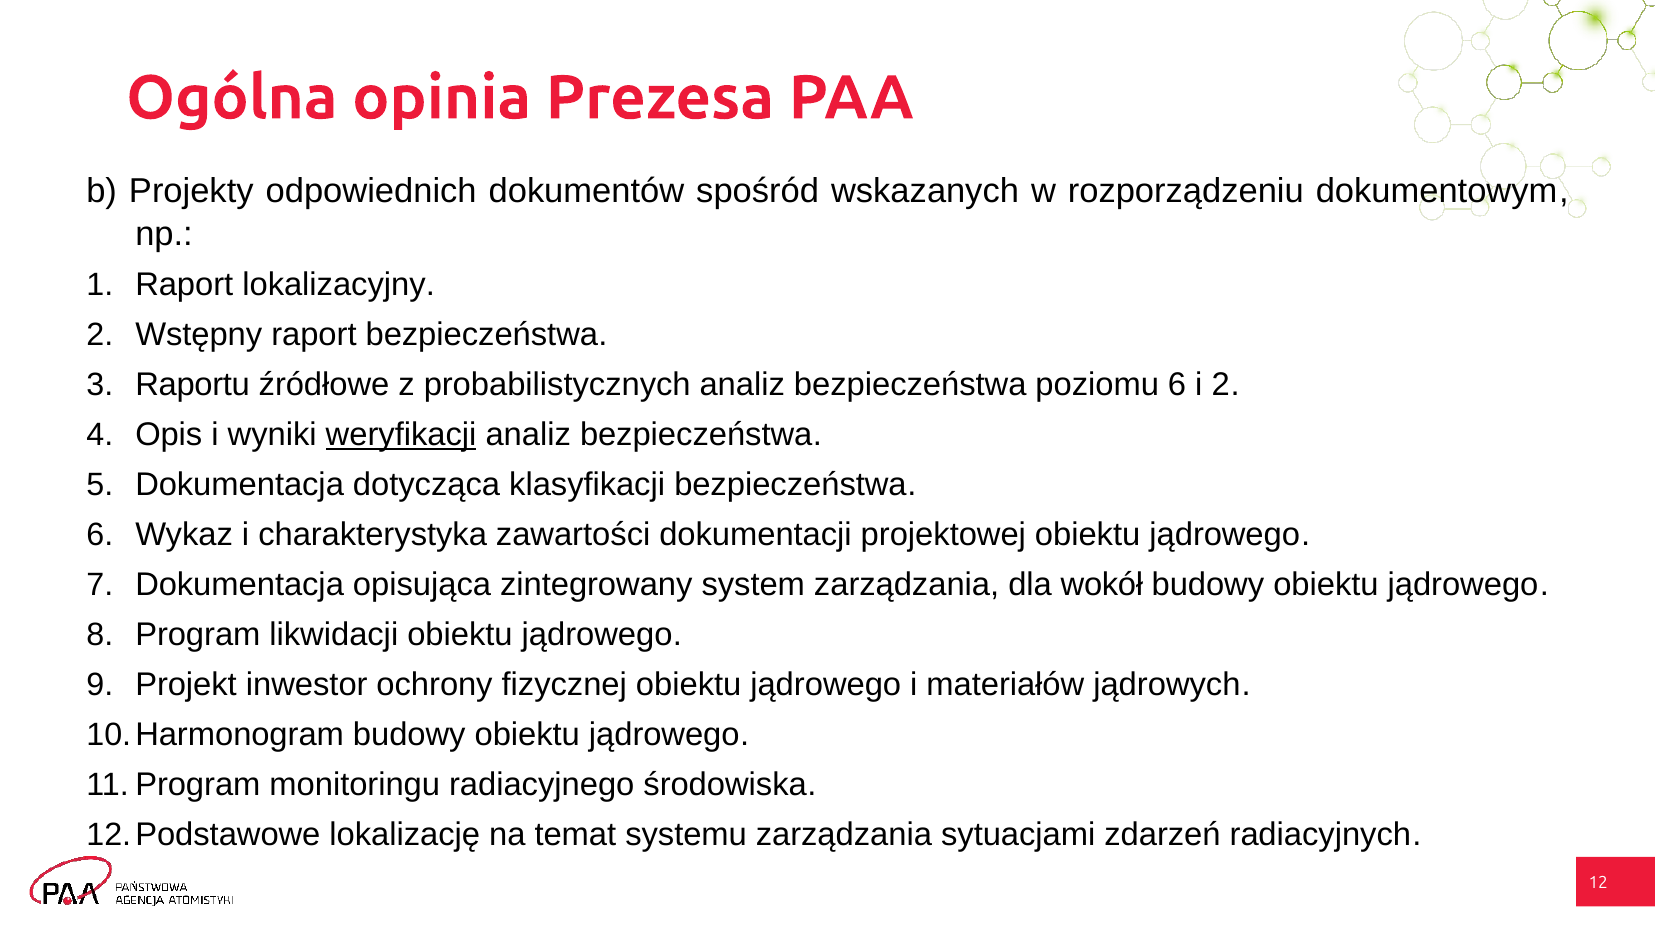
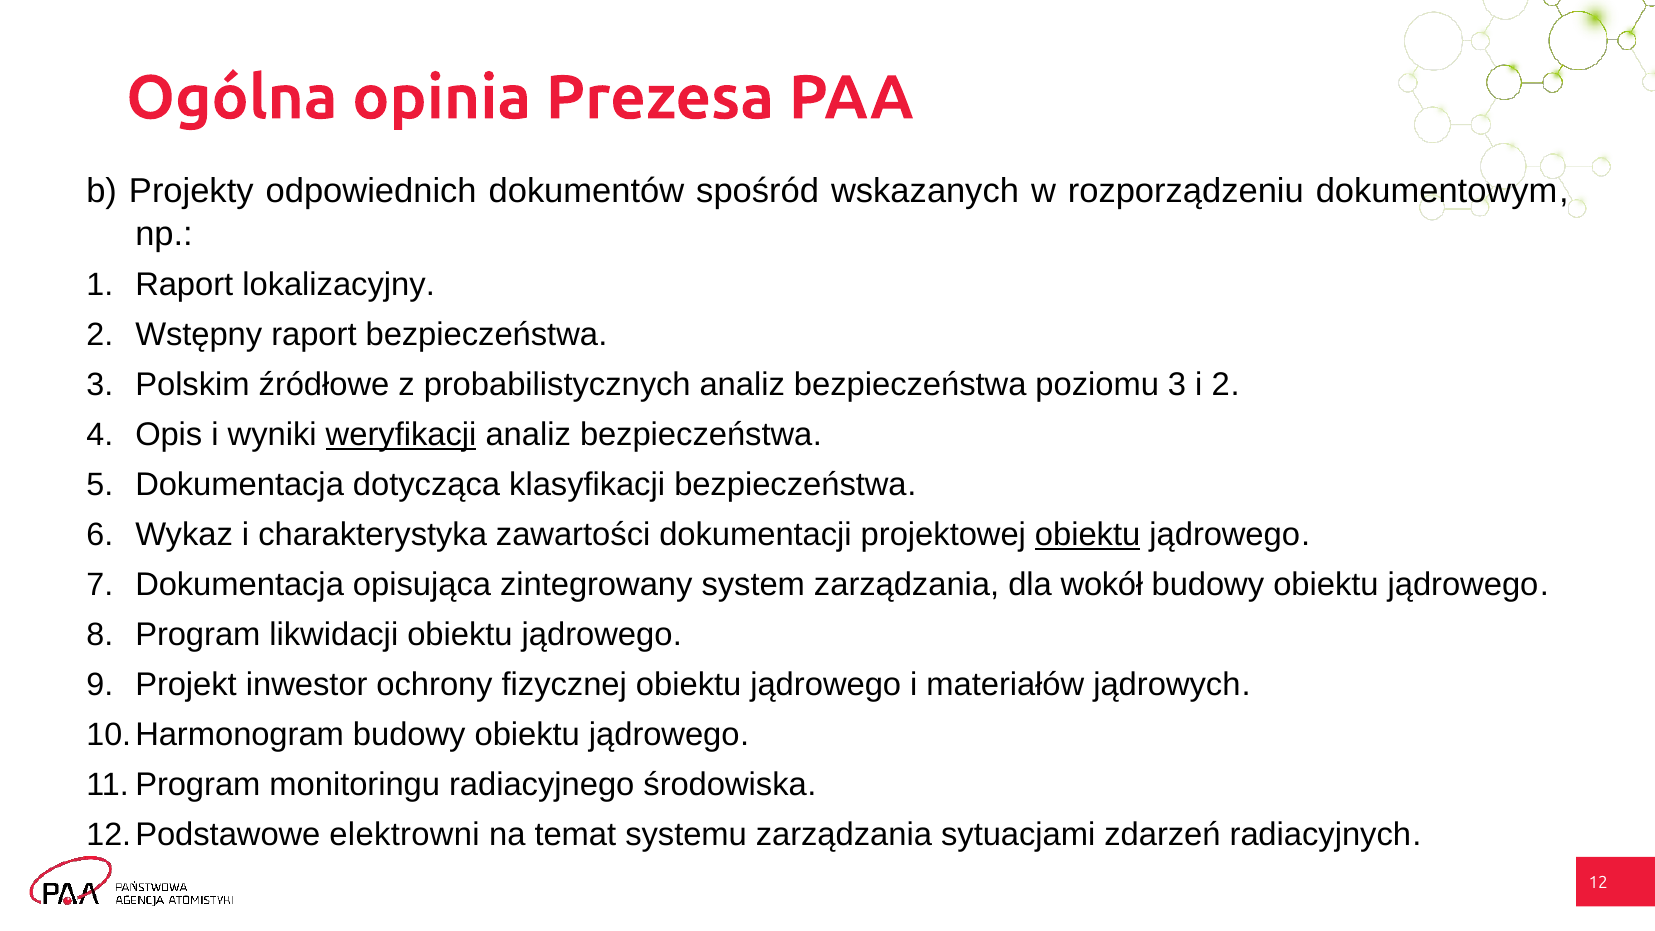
Raportu: Raportu -> Polskim (192, 385)
poziomu 6: 6 -> 3 (1177, 385)
obiektu underline: none -> present (1088, 535)
lokalizację: lokalizację -> elektrowni (405, 834)
